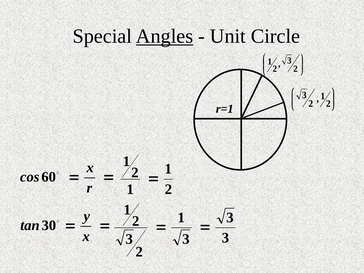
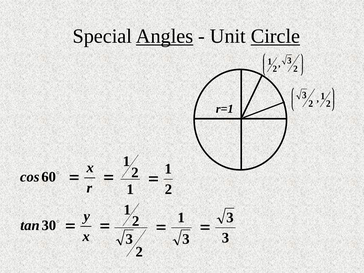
Circle underline: none -> present (275, 36)
